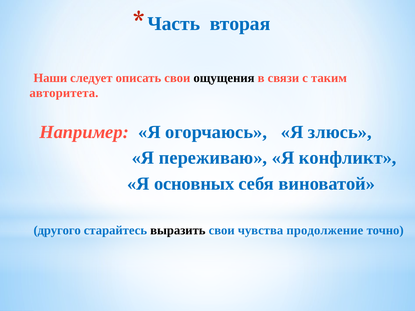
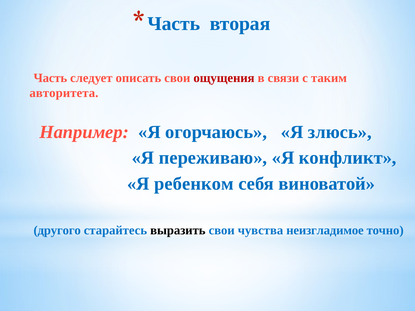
Наши: Наши -> Часть (50, 78)
ощущения colour: black -> red (224, 78)
основных: основных -> ребенком (194, 184)
продолжение: продолжение -> неизгладимое (325, 230)
